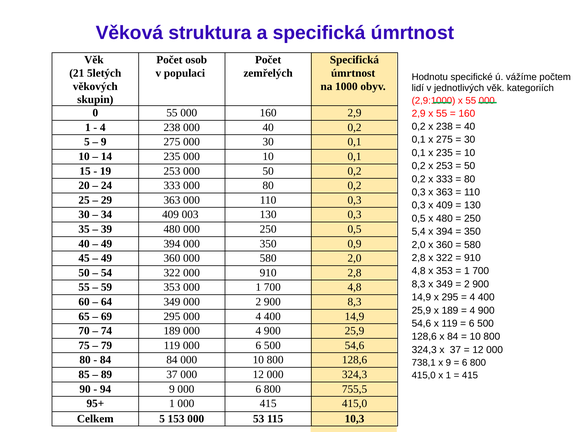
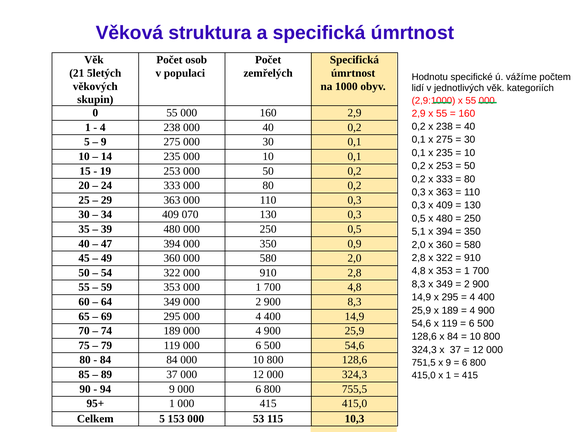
003: 003 -> 070 (190, 215)
5,4: 5,4 -> 5,1 (419, 232)
49: 49 -> 47 (107, 244)
738,1: 738,1 -> 751,5 (424, 363)
